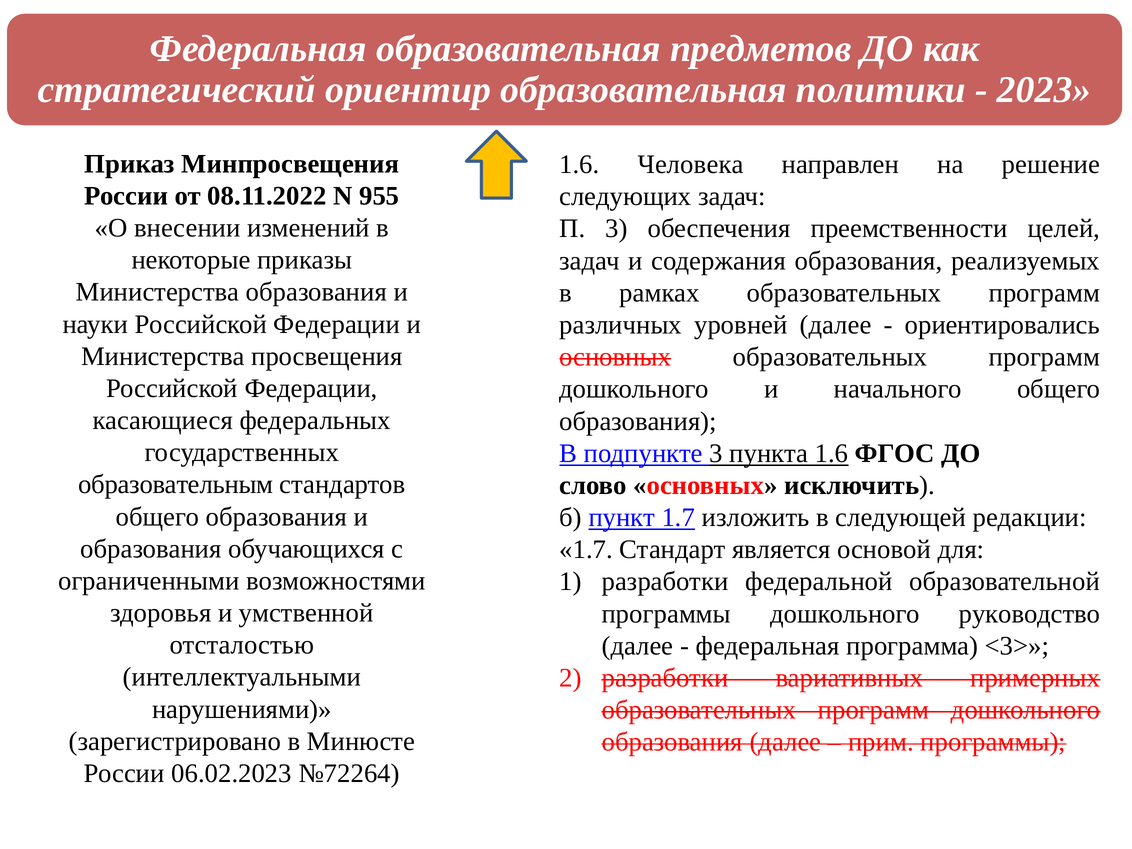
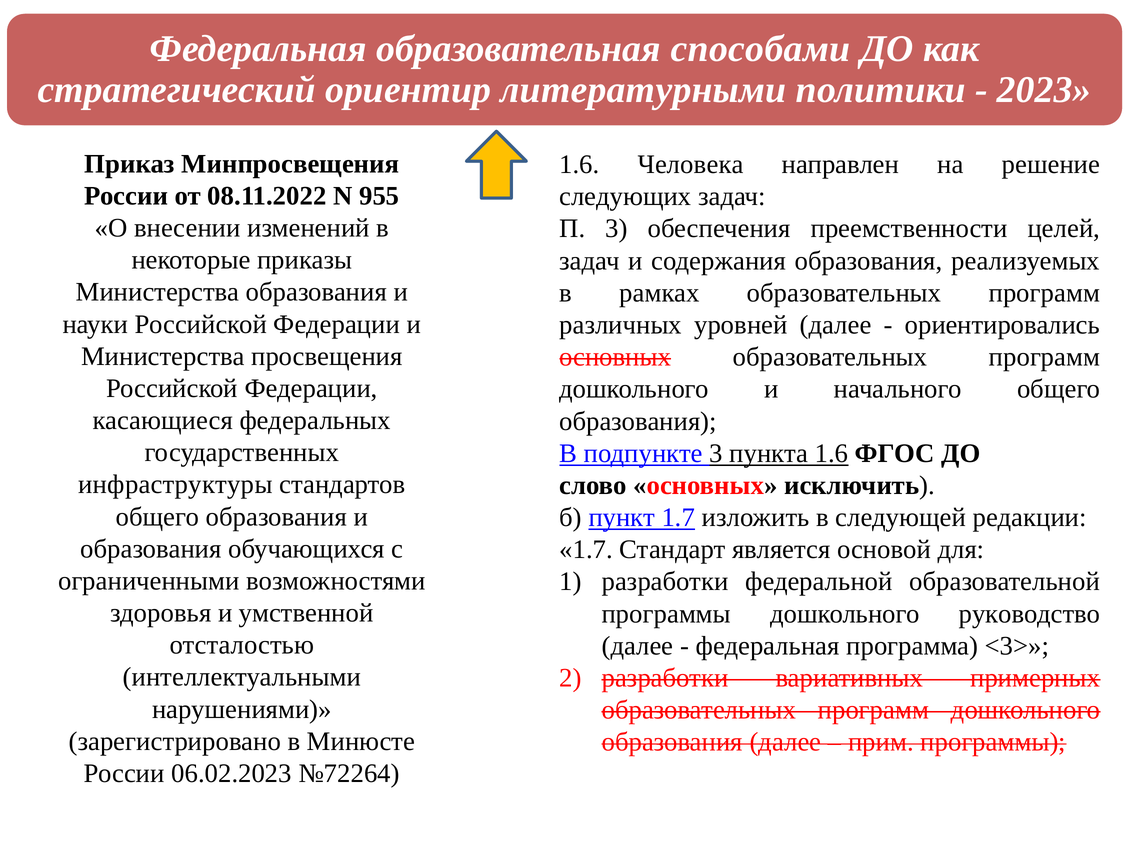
предметов: предметов -> способами (760, 49)
образовательная: образовательная -> литературными (643, 90)
образовательным: образовательным -> инфраструктуры (175, 485)
